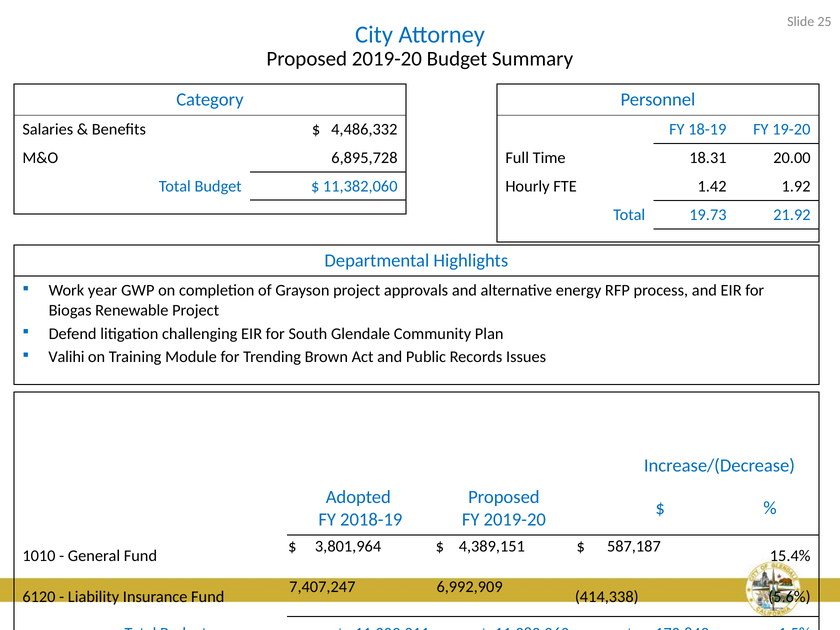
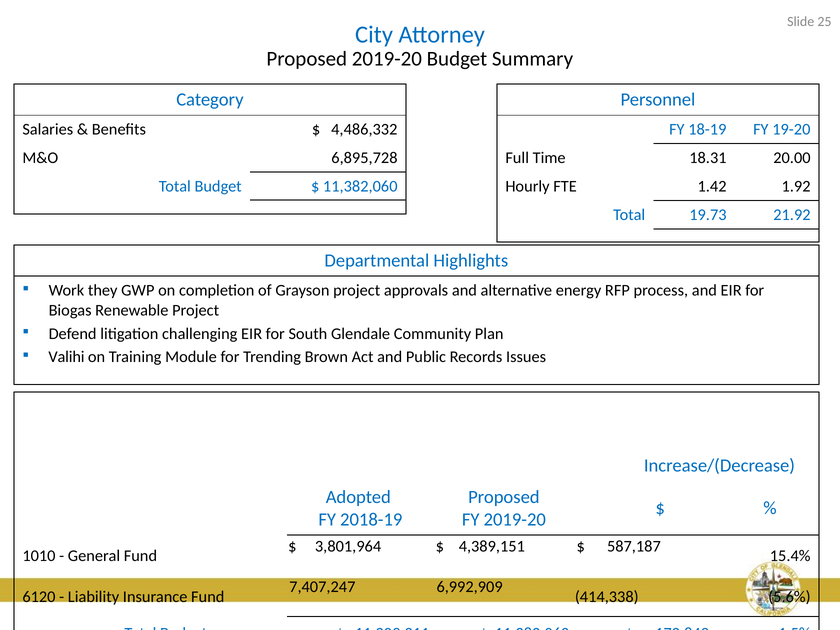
year: year -> they (103, 291)
